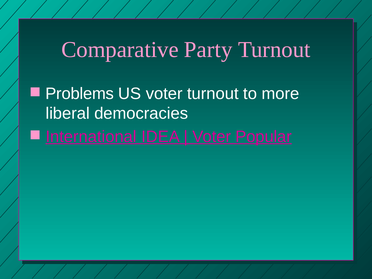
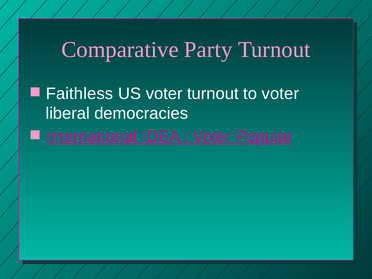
Problems: Problems -> Faithless (80, 94)
to more: more -> voter (280, 94)
